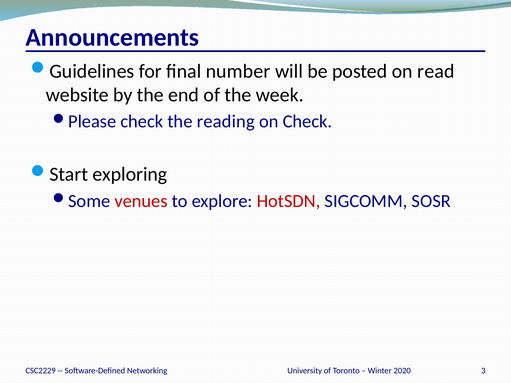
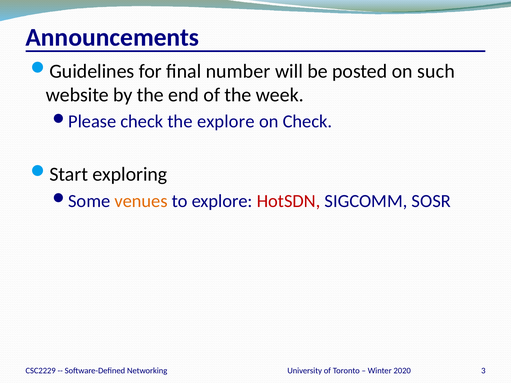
read: read -> such (436, 71)
the reading: reading -> explore (226, 122)
venues colour: red -> orange (141, 201)
